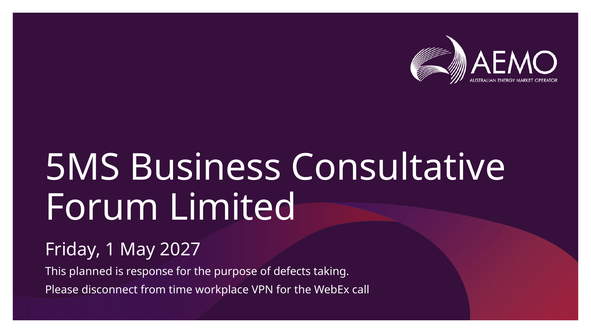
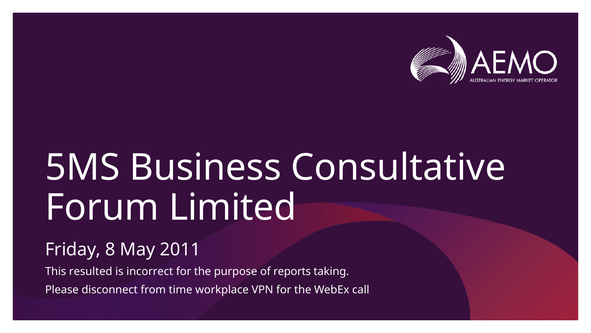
1: 1 -> 8 (110, 249)
2027: 2027 -> 2011 (180, 249)
planned: planned -> resulted (91, 271)
response: response -> incorrect (150, 271)
defects: defects -> reports (292, 271)
